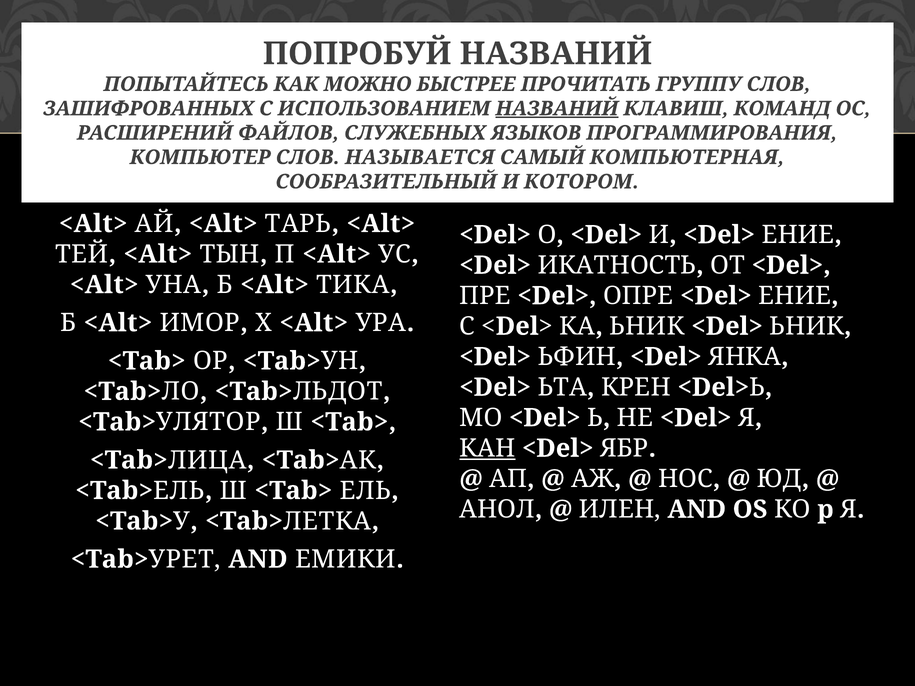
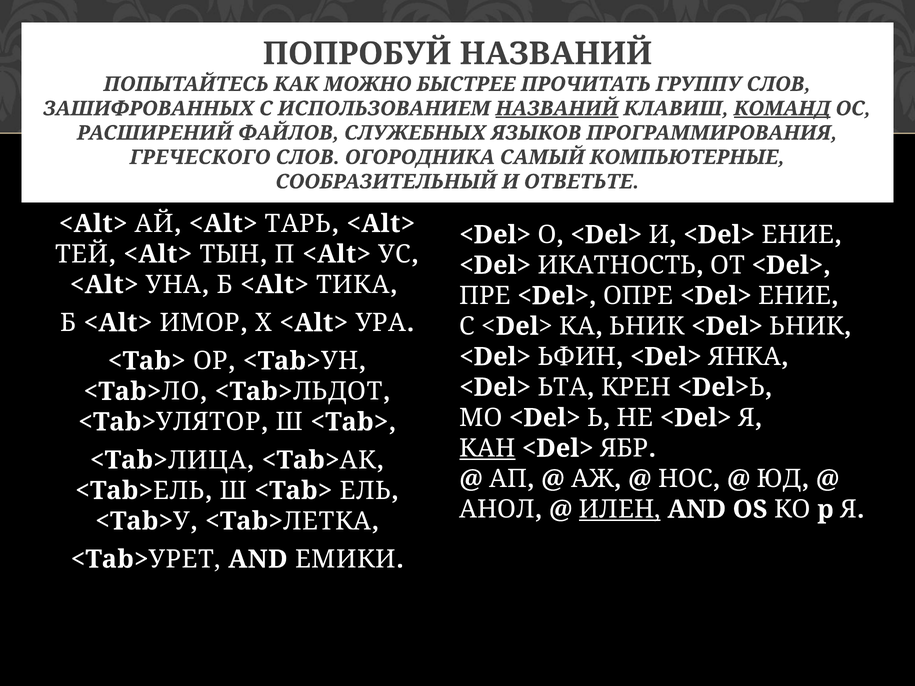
КОМАНД underline: none -> present (782, 109)
КОМПЬЮТЕР: КОМПЬЮТЕР -> ГРЕЧЕСКОГО (200, 157)
НАЗЫВАЕТСЯ: НАЗЫВАЕТСЯ -> ОГОРОДНИКА (420, 157)
КОМПЬЮТЕРНАЯ: КОМПЬЮТЕРНАЯ -> КОМПЬЮТЕРНЫЕ (687, 157)
КОТОРОМ: КОТОРОМ -> ОТВЕТЬТЕ (582, 182)
ИЛЕН underline: none -> present (620, 510)
